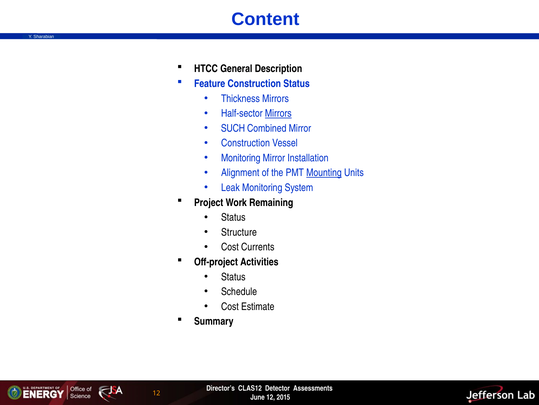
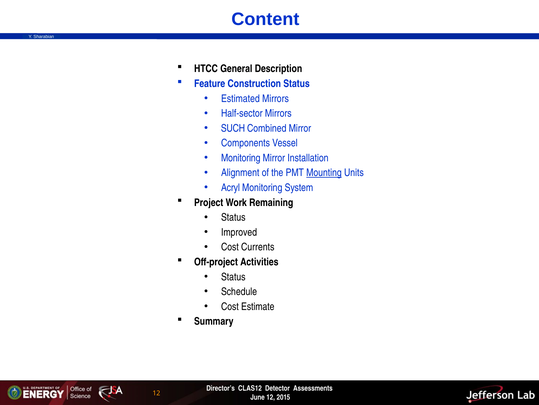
Thickness: Thickness -> Estimated (240, 98)
Mirrors underline: present -> none (278, 113)
Construction: Construction -> Components (246, 143)
Leak: Leak -> Acryl (230, 187)
Structure: Structure -> Improved (239, 232)
